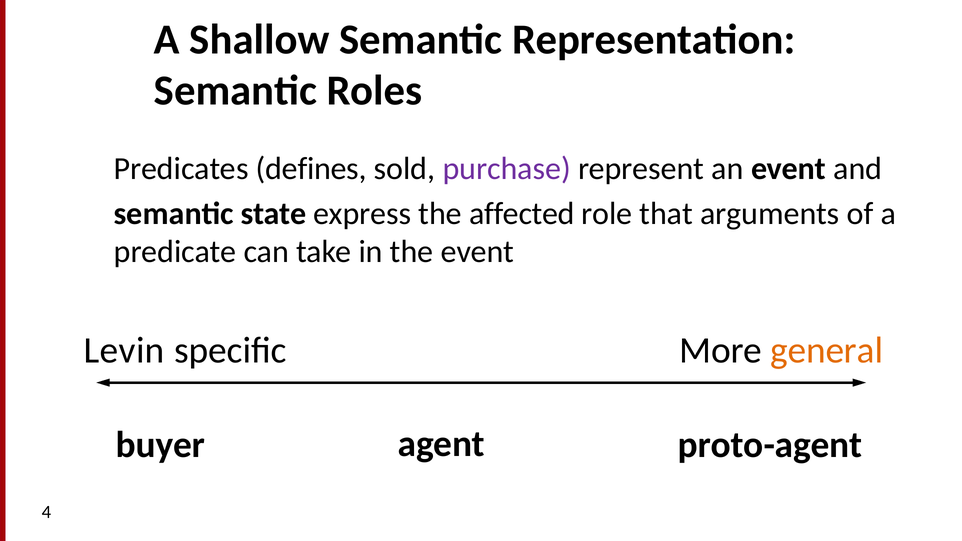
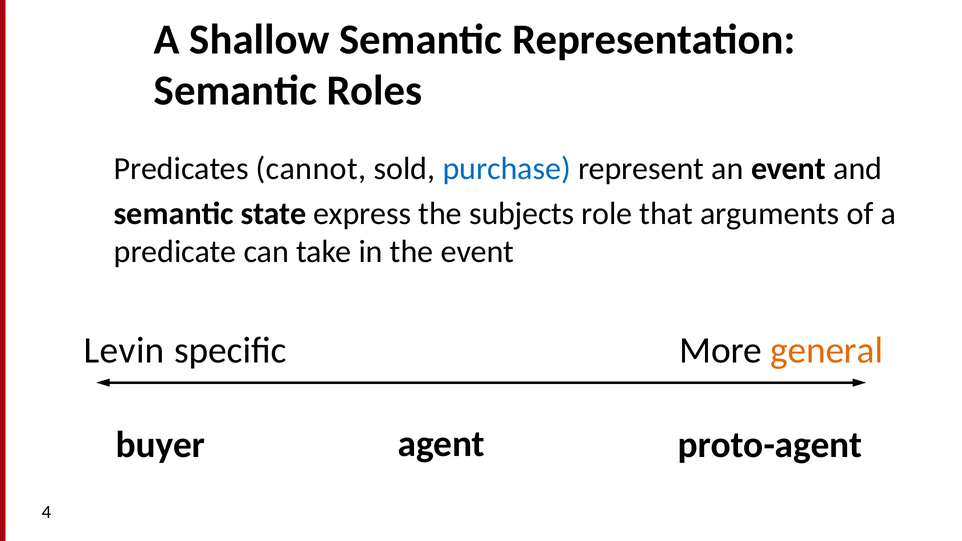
defines: defines -> cannot (311, 169)
purchase colour: purple -> blue (507, 169)
affected: affected -> subjects (522, 213)
